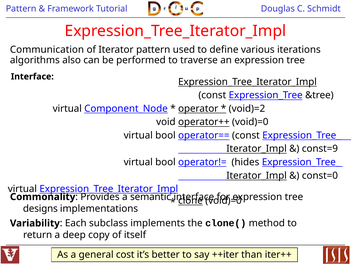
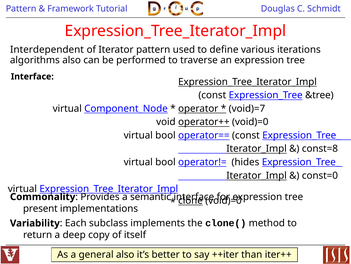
Communication: Communication -> Interdependent (47, 49)
void)=2: void)=2 -> void)=7 (247, 108)
const=9: const=9 -> const=8 (320, 148)
designs: designs -> present (40, 208)
general cost: cost -> also (125, 254)
